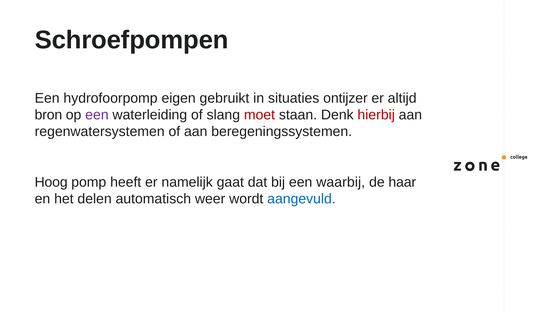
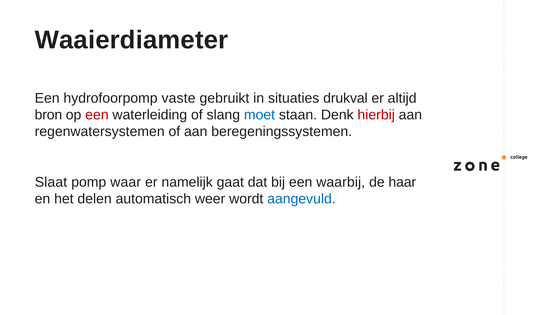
Schroefpompen: Schroefpompen -> Waaierdiameter (132, 40)
eigen: eigen -> vaste (179, 98)
ontijzer: ontijzer -> drukval (345, 98)
een colour: purple -> red (97, 115)
moet colour: red -> blue (259, 115)
Hoog: Hoog -> Slaat (51, 182)
heeft: heeft -> waar (126, 182)
